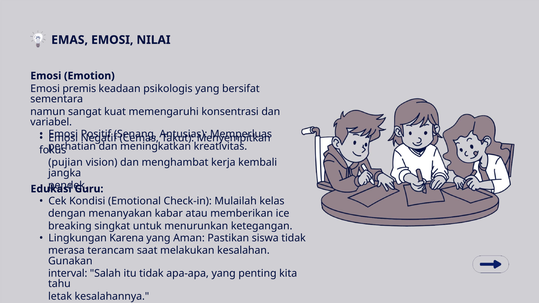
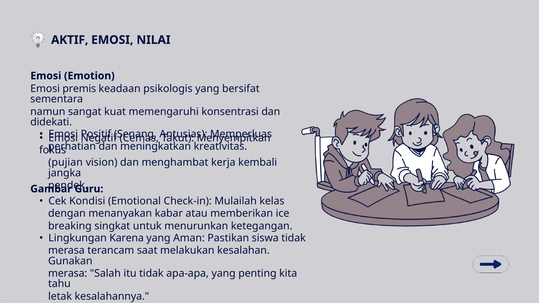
EMAS: EMAS -> AKTIF (70, 40)
variabel: variabel -> didekati (51, 122)
Edukasi: Edukasi -> Gambar (51, 189)
interval: interval -> merasa (68, 273)
